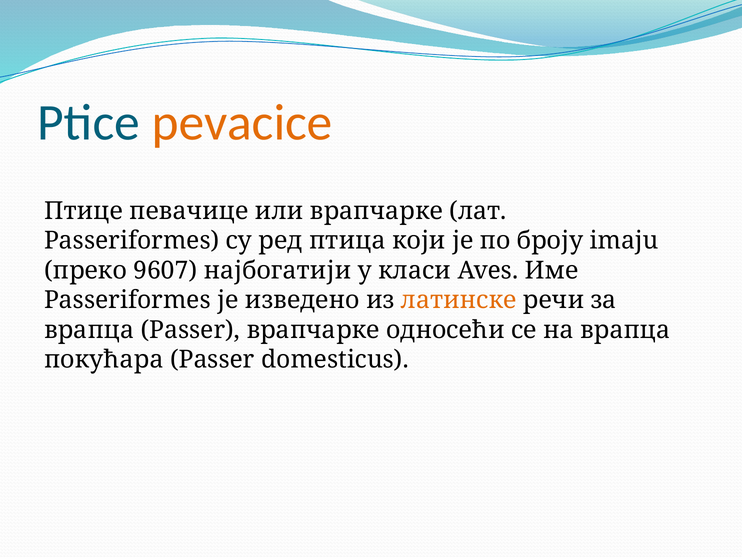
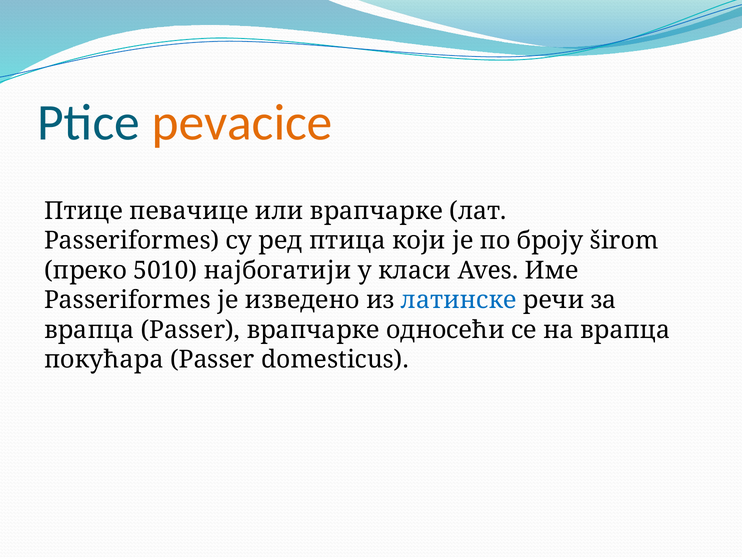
imaju: imaju -> širom (624, 241)
9607: 9607 -> 5010 (165, 270)
латинске colour: orange -> blue (459, 300)
